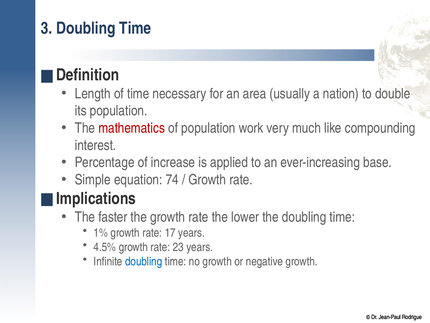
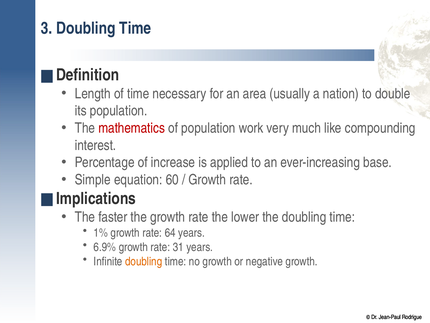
74: 74 -> 60 (172, 179)
17: 17 -> 64 (170, 232)
4.5%: 4.5% -> 6.9% (105, 247)
23: 23 -> 31 (178, 247)
doubling colour: blue -> orange (144, 261)
